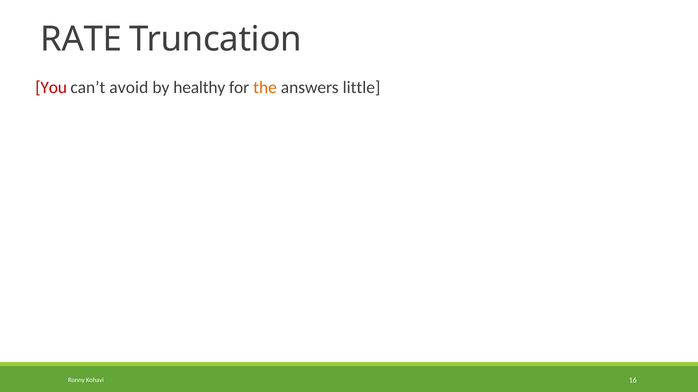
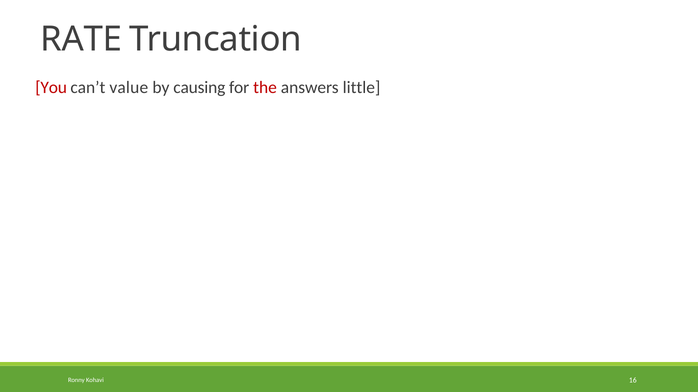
avoid: avoid -> value (129, 88)
healthy: healthy -> causing (199, 88)
the colour: orange -> red (265, 88)
